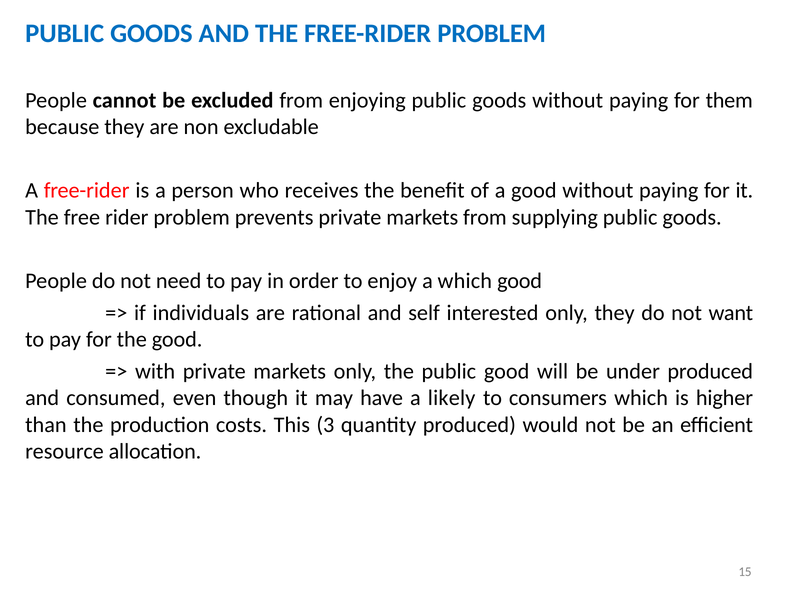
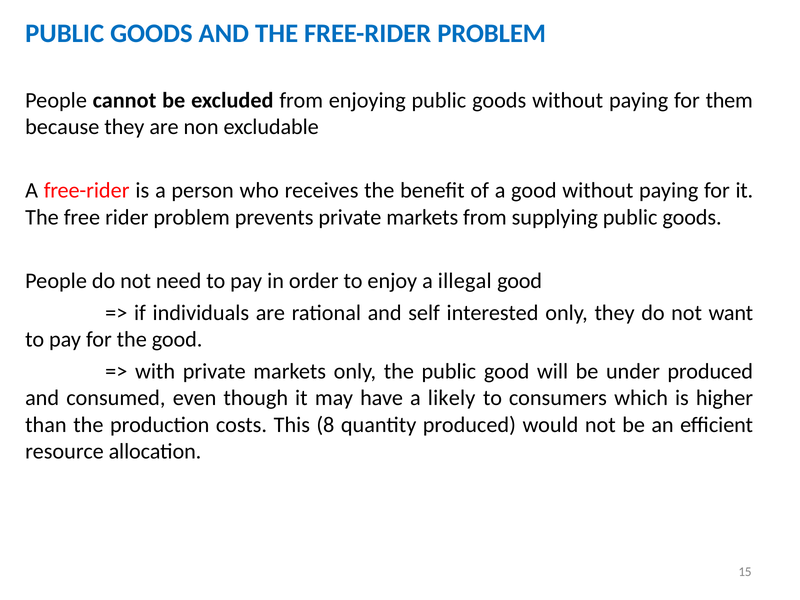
a which: which -> illegal (465, 281)
3: 3 -> 8 (325, 425)
